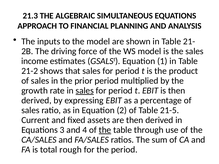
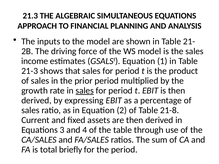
21-2: 21-2 -> 21-3 (30, 71)
21-5: 21-5 -> 21-8 (170, 110)
the underline: present -> none (105, 130)
rough: rough -> briefly (71, 150)
